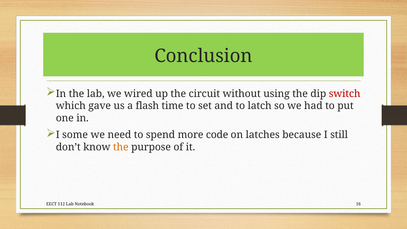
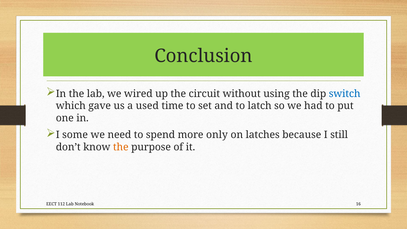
switch colour: red -> blue (345, 94)
flash: flash -> used (147, 106)
code: code -> only (217, 135)
